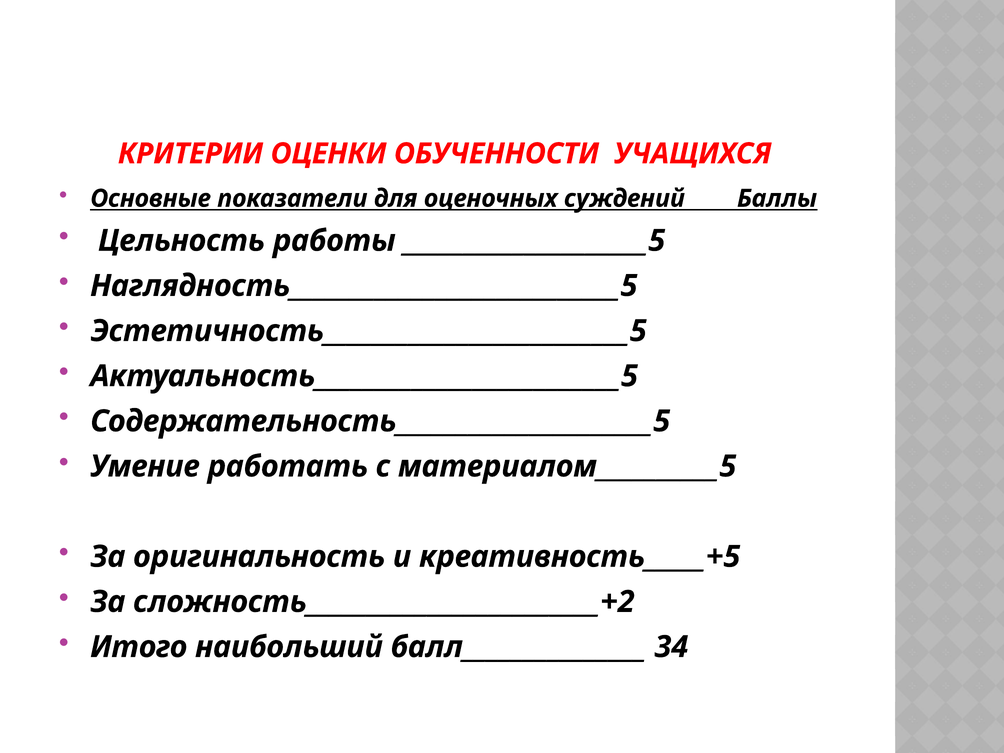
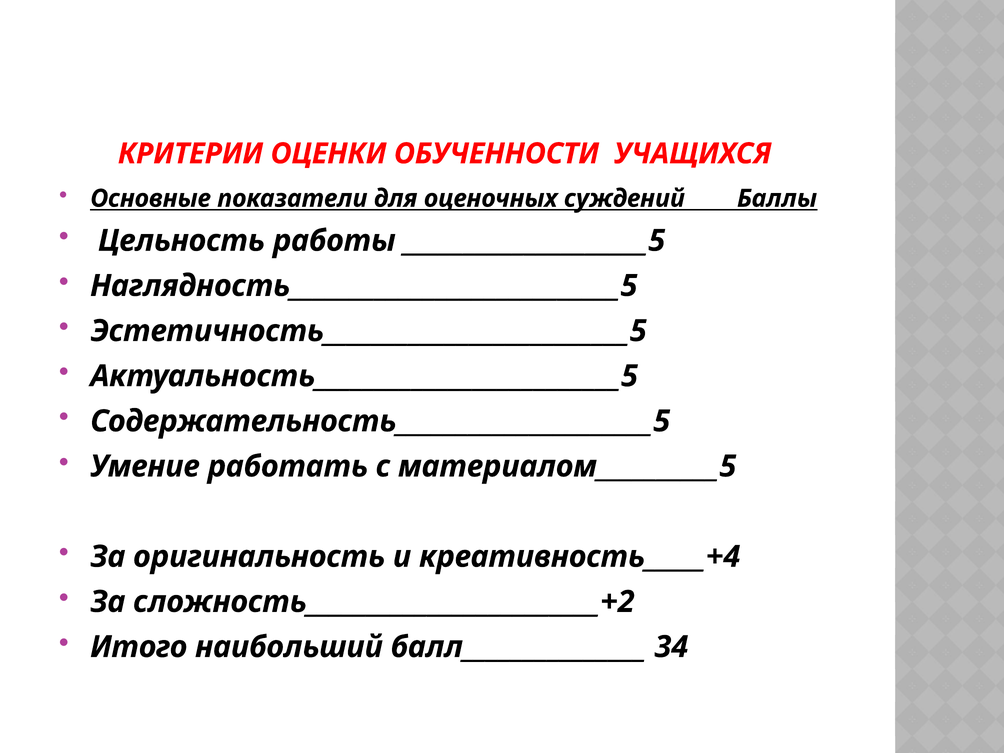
креативность_____+5: креативность_____+5 -> креативность_____+4 (580, 557)
